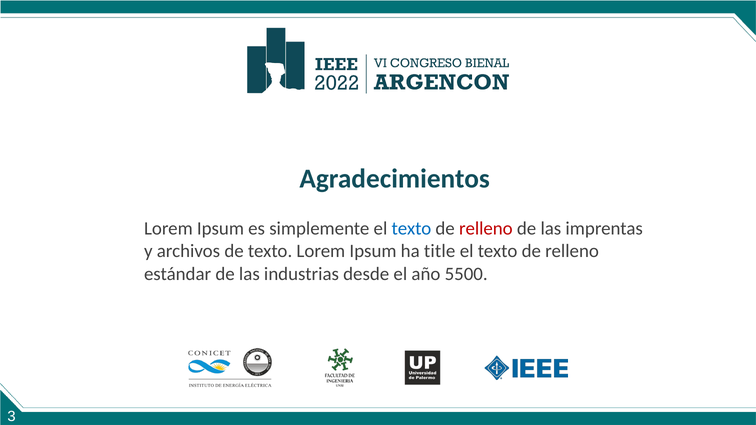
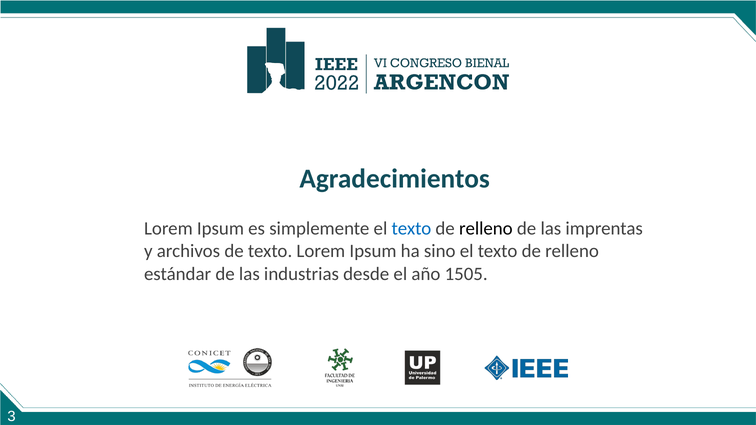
relleno colour: red -> black (486, 229)
title: title -> sino (440, 251)
5500: 5500 -> 1505 (466, 274)
